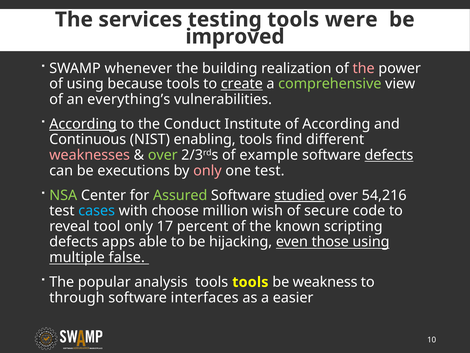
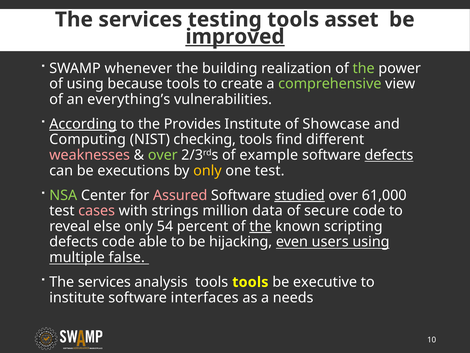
were: were -> asset (351, 20)
improved underline: none -> present (235, 37)
the colour: pink -> light green (364, 68)
create underline: present -> none (242, 84)
Conduct: Conduct -> Provides (192, 124)
of According: According -> Showcase (336, 124)
Continuous: Continuous -> Computing (88, 139)
enabling: enabling -> checking (205, 139)
only colour: pink -> yellow (207, 170)
Assured colour: light green -> pink (180, 195)
54,216: 54,216 -> 61,000 (384, 195)
cases colour: light blue -> pink (97, 211)
choose: choose -> strings (175, 211)
wish: wish -> data (267, 211)
tool: tool -> else (107, 226)
17: 17 -> 54 (165, 226)
the underline: none -> present (260, 226)
defects apps: apps -> code (118, 242)
those: those -> users (330, 242)
popular: popular -> services (104, 282)
weakness: weakness -> executive (325, 282)
through: through -> institute (77, 297)
easier: easier -> needs (293, 297)
